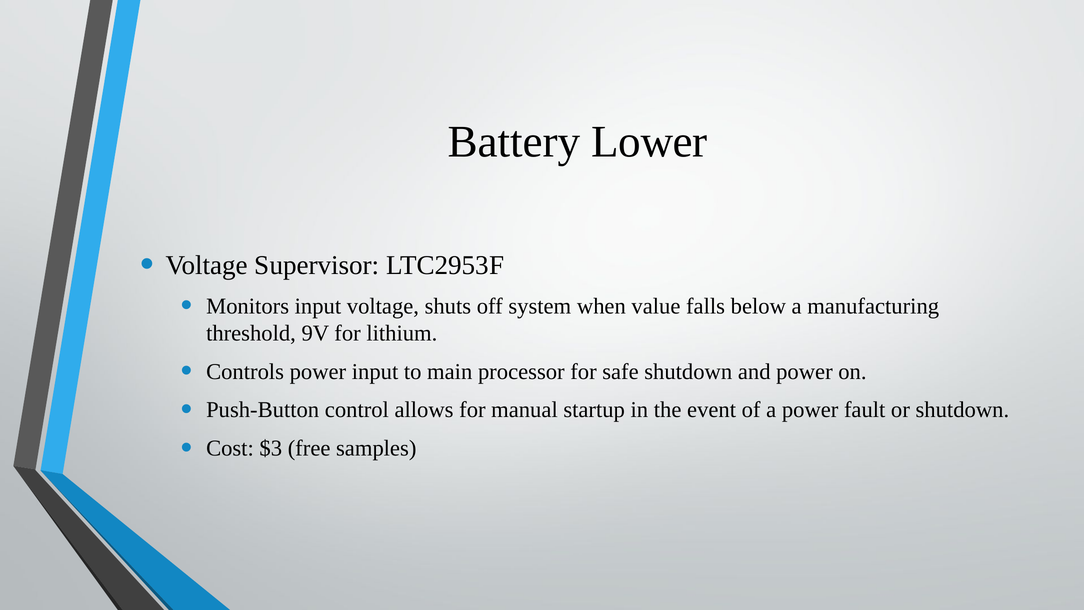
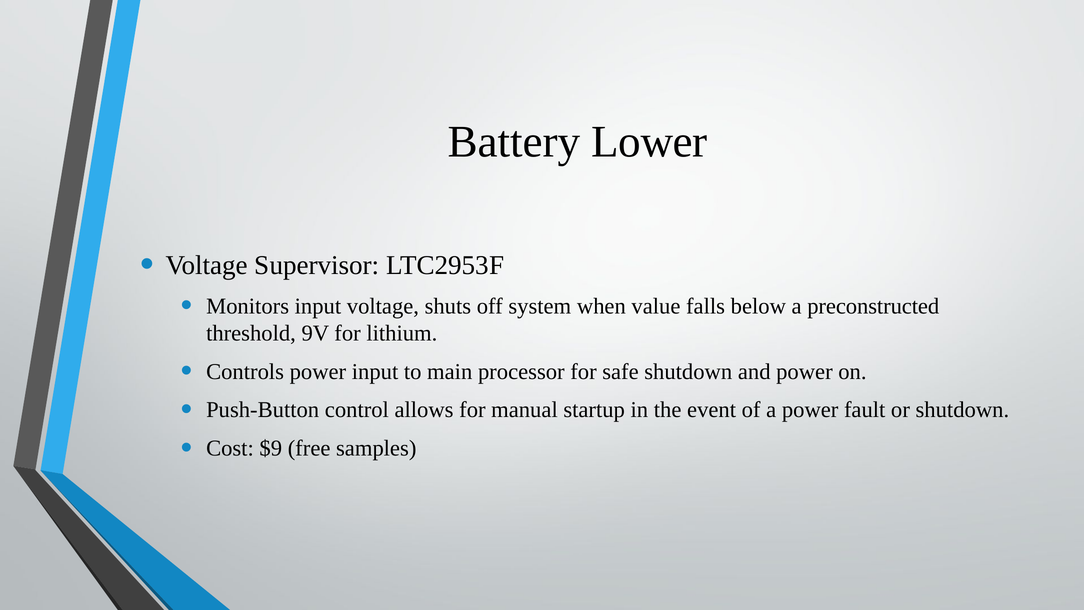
manufacturing: manufacturing -> preconstructed (873, 306)
$3: $3 -> $9 (271, 448)
